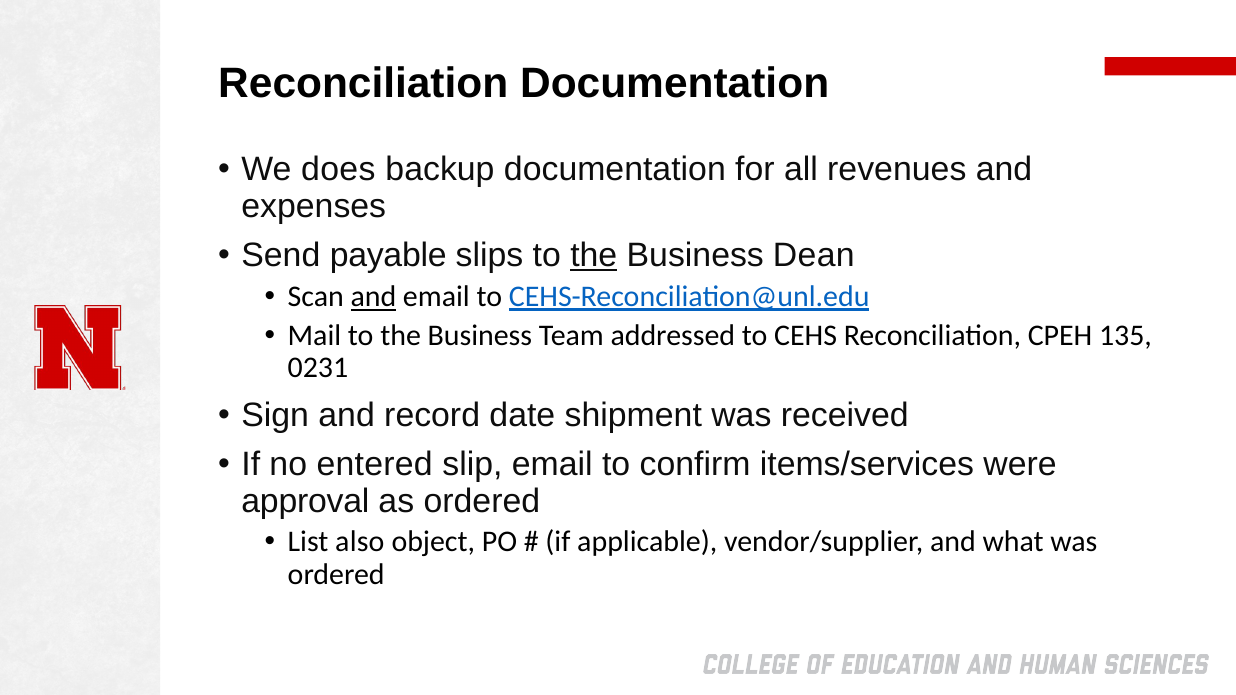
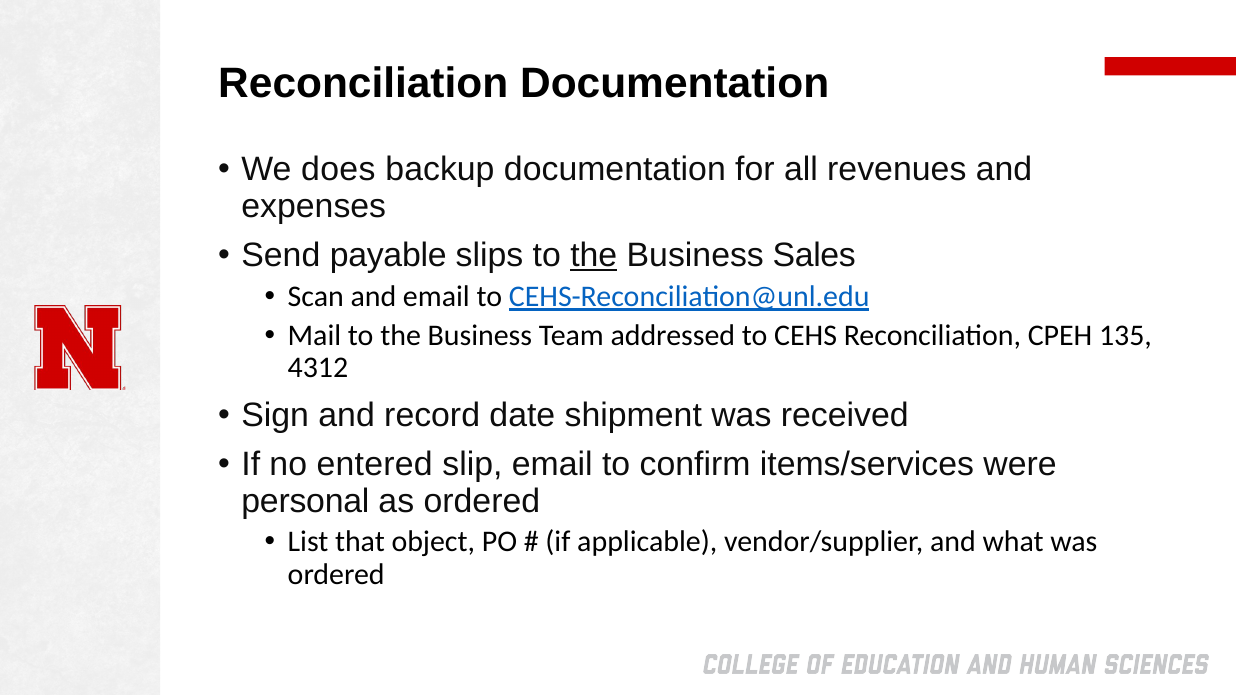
Dean: Dean -> Sales (814, 256)
and underline: present -> none (373, 297)
0231: 0231 -> 4312 (318, 368)
approval: approval -> personal (305, 501)
also: also -> that (360, 542)
